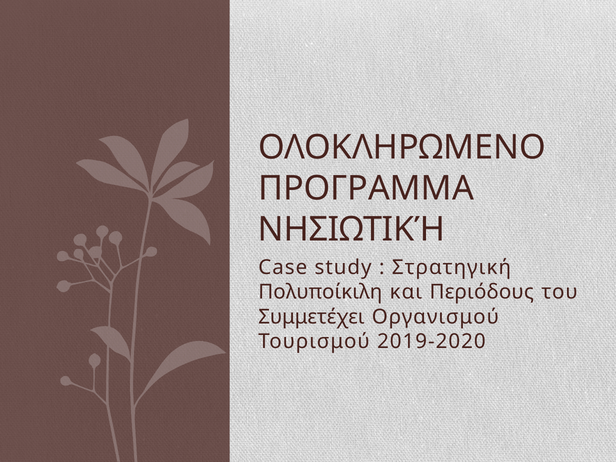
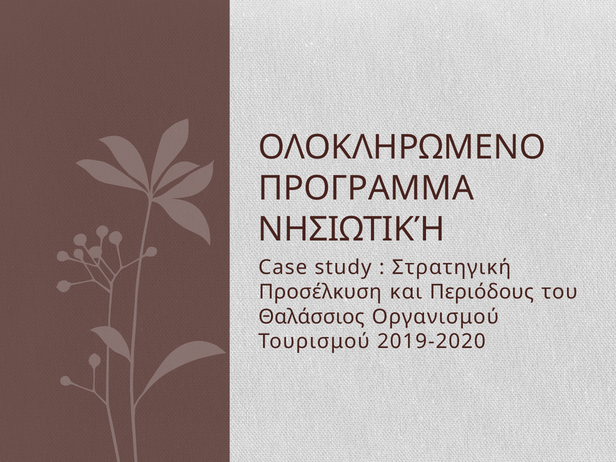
Πολυποίκιλη: Πολυποίκιλη -> Προσέλκυση (320, 292)
Συμμετέχει: Συμμετέχει -> Θαλάσσιος (311, 317)
